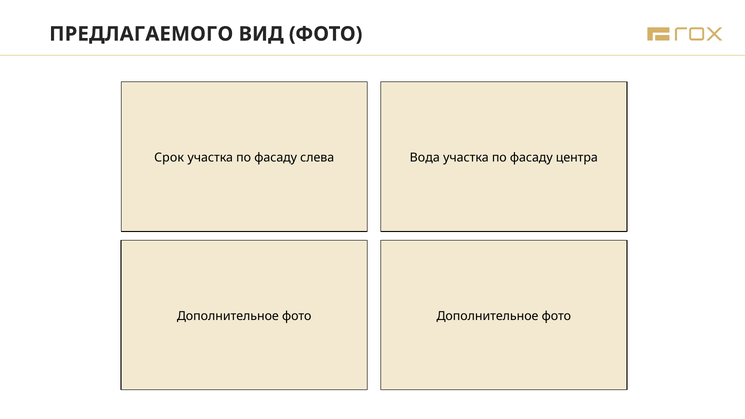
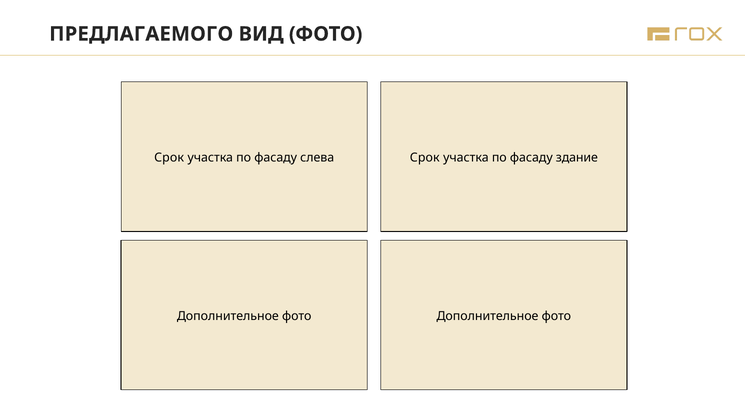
Вода: Вода -> Срок (425, 158)
центра: центра -> здание (577, 158)
